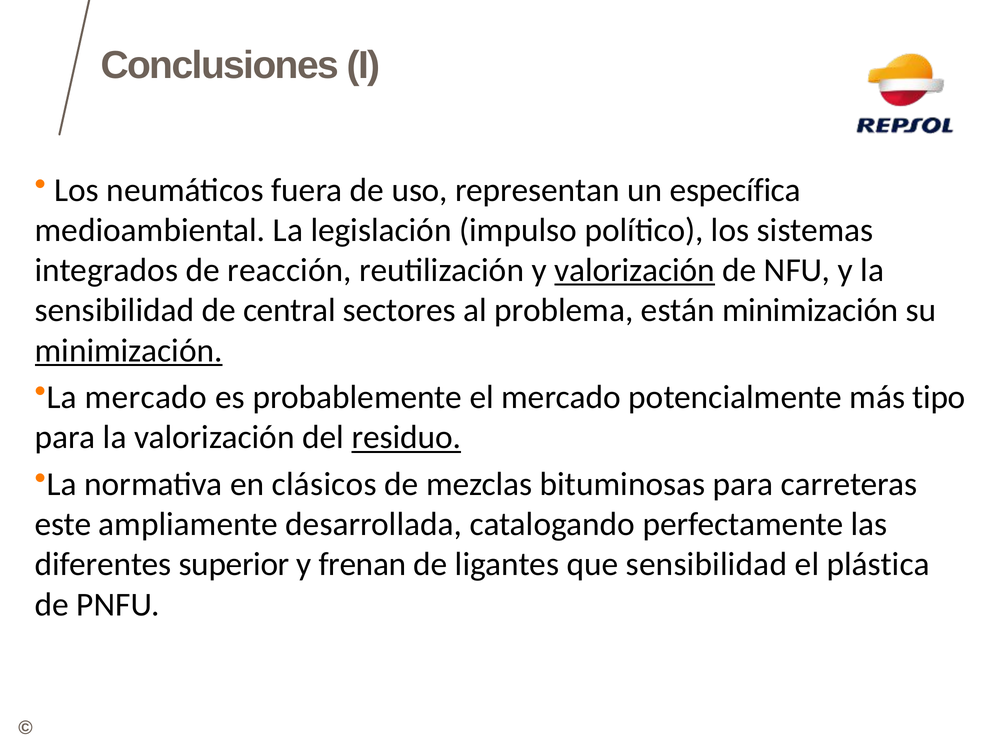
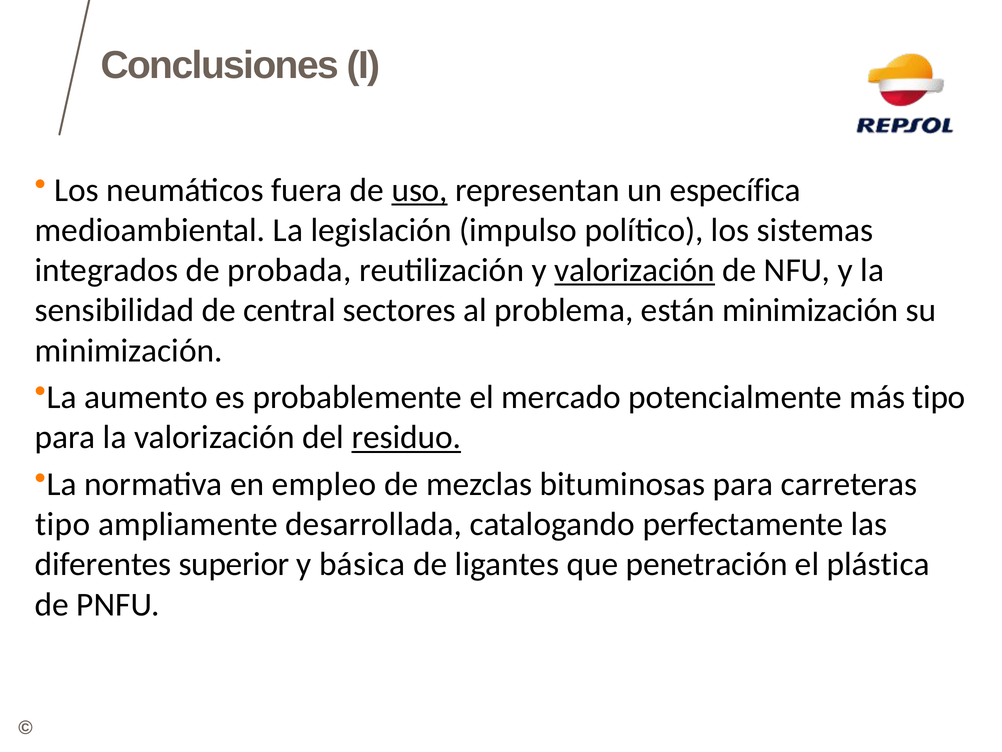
uso underline: none -> present (420, 190)
reacción: reacción -> probada (289, 270)
minimización underline: present -> none (129, 350)
La mercado: mercado -> aumento (146, 397)
clásicos: clásicos -> empleo (324, 484)
este: este -> tipo (63, 524)
frenan: frenan -> básica (362, 564)
que sensibilidad: sensibilidad -> penetración (707, 564)
